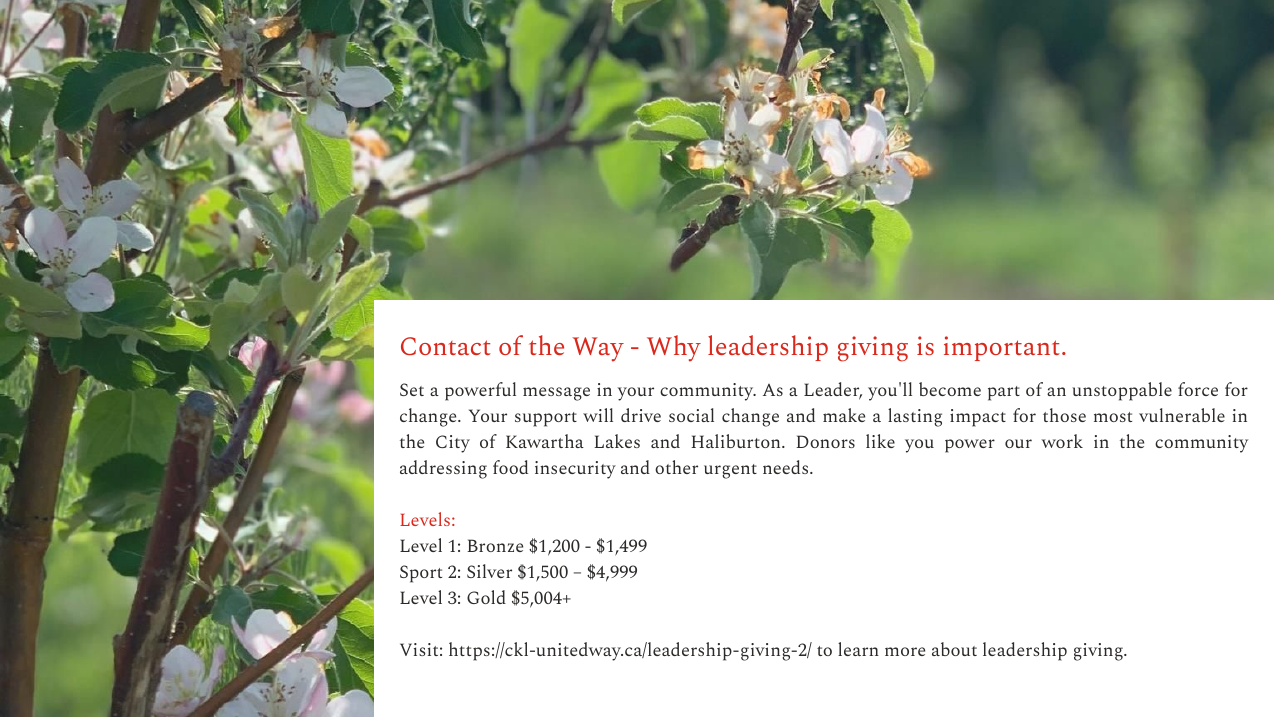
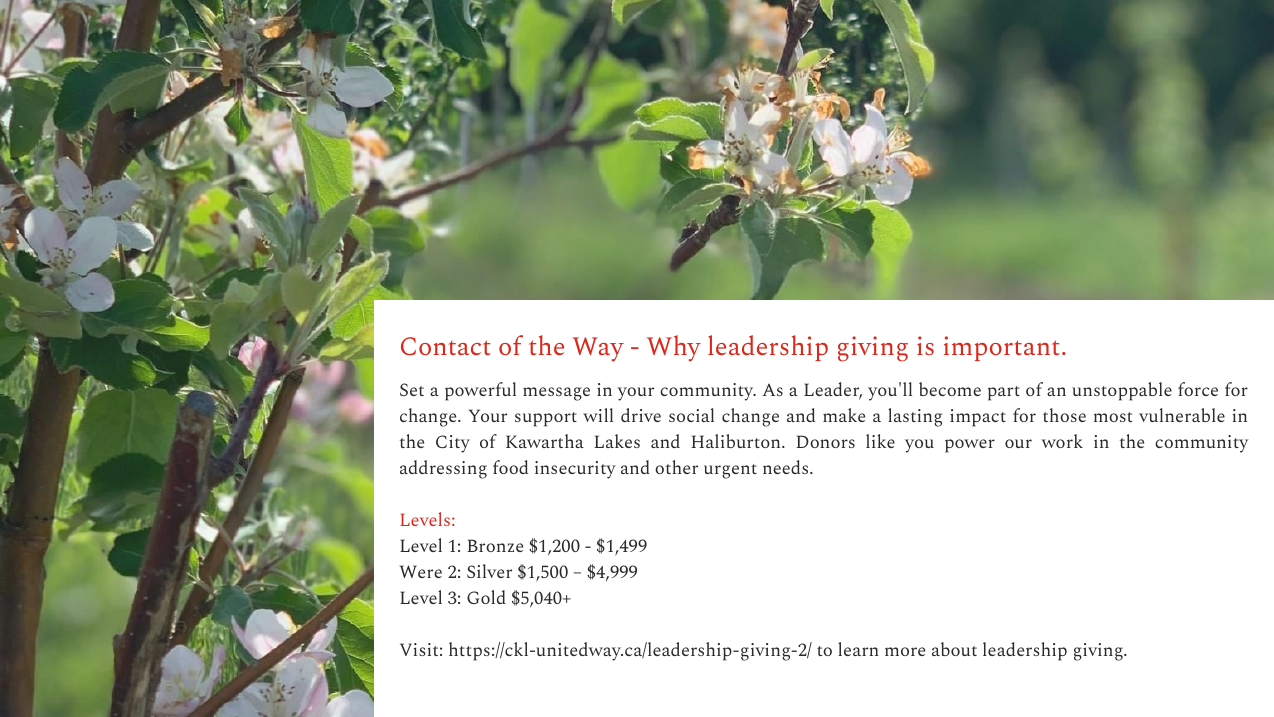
Sport: Sport -> Were (421, 572)
$5,004+: $5,004+ -> $5,040+ (541, 598)
